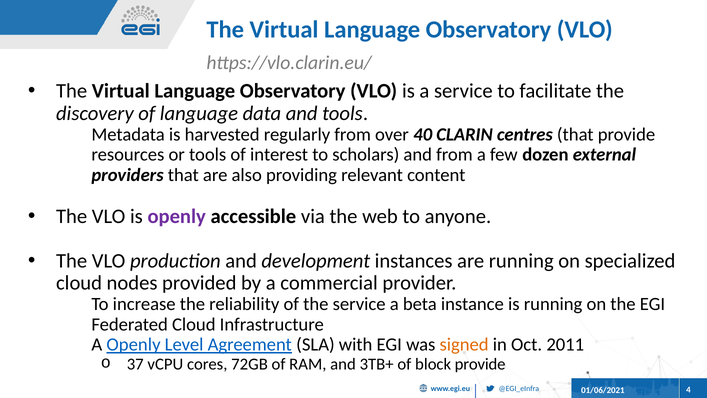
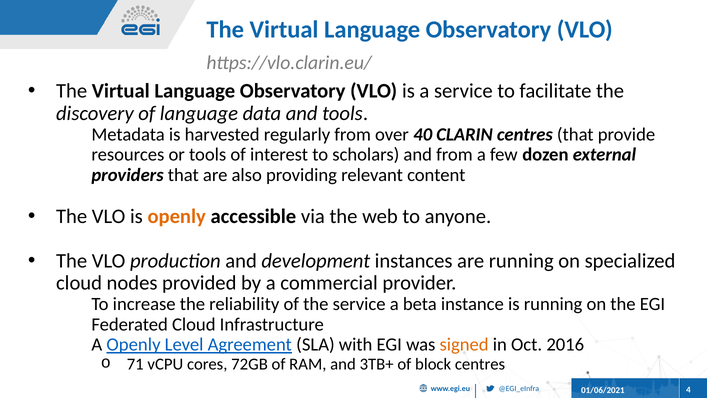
openly colour: purple -> orange (177, 216)
2011: 2011 -> 2016 (565, 345)
37: 37 -> 71 (135, 364)
block provide: provide -> centres (480, 364)
